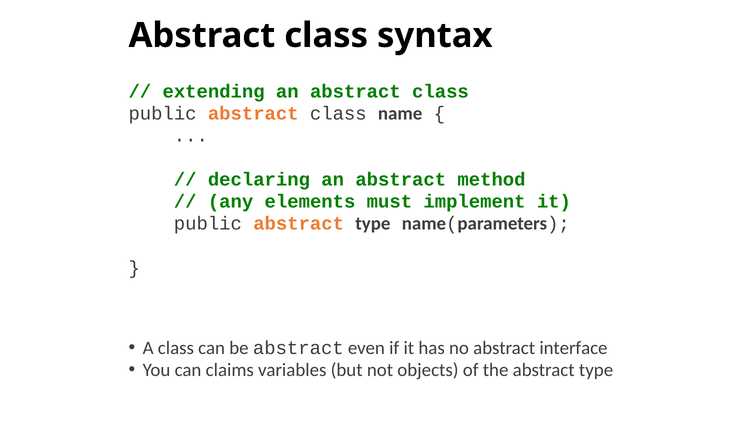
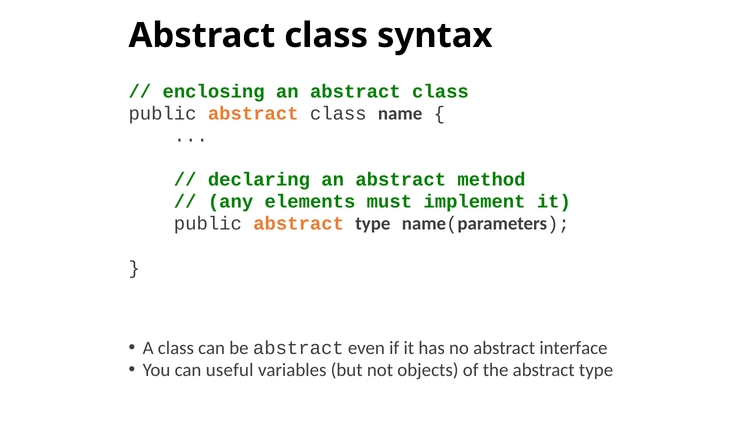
extending: extending -> enclosing (214, 91)
claims: claims -> useful (230, 370)
